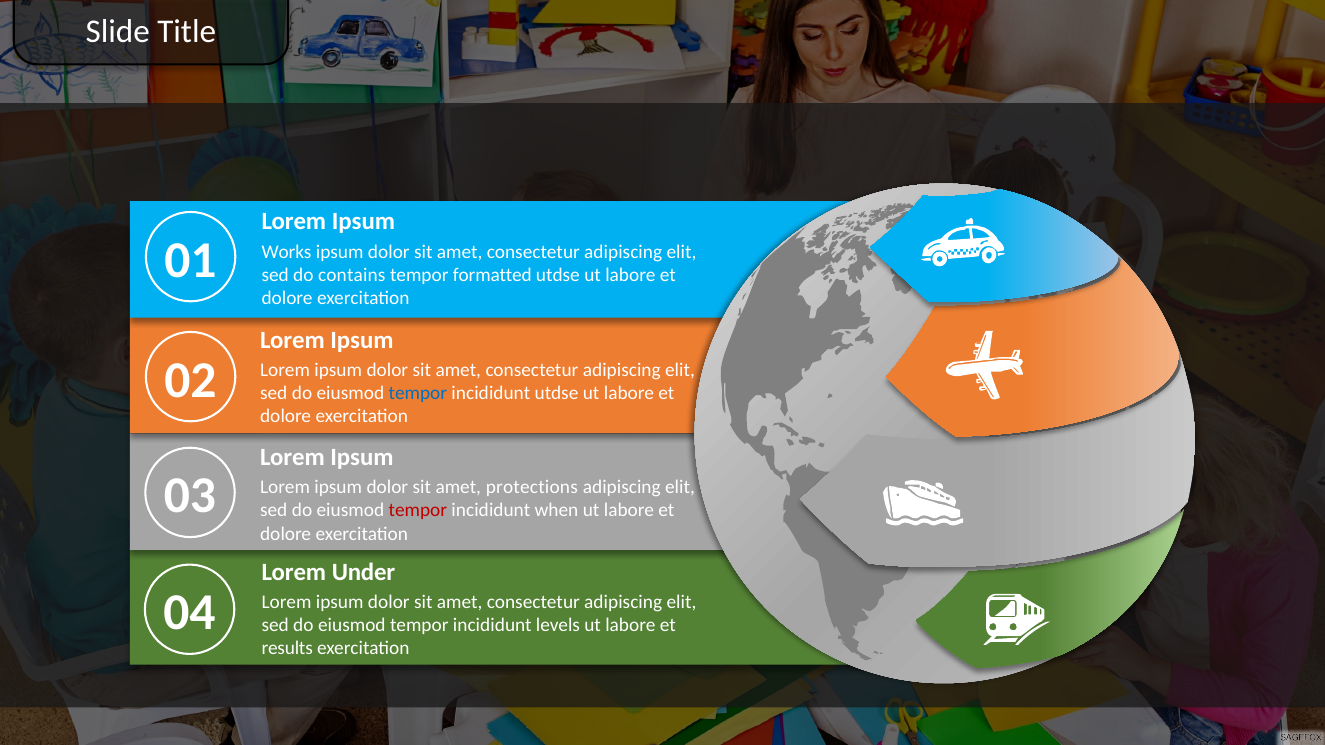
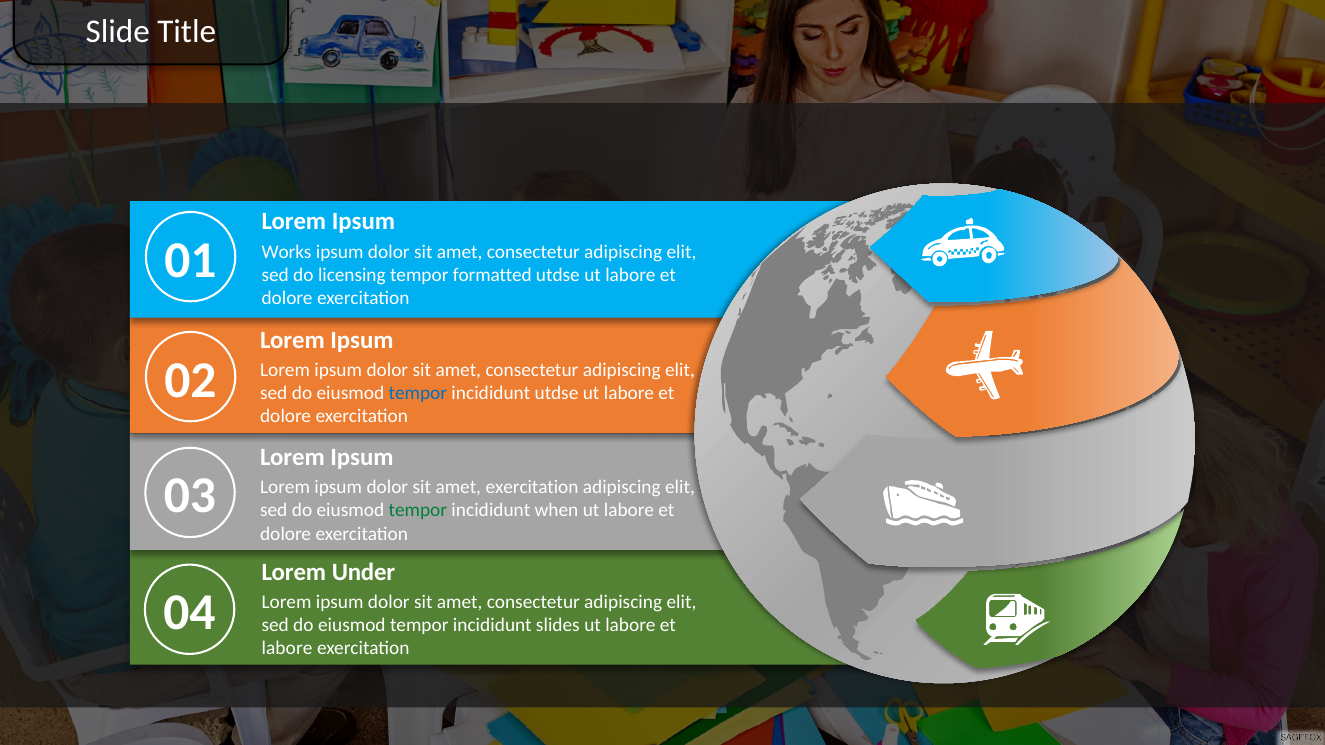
contains: contains -> licensing (352, 275)
amet protections: protections -> exercitation (532, 487)
tempor colour: red -> green (418, 511)
levels: levels -> slides (558, 626)
results: results -> labore (287, 649)
